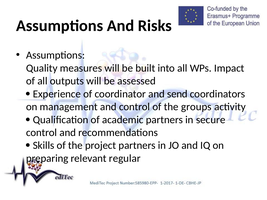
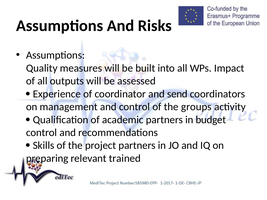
secure: secure -> budget (211, 120)
regular: regular -> trained (125, 159)
